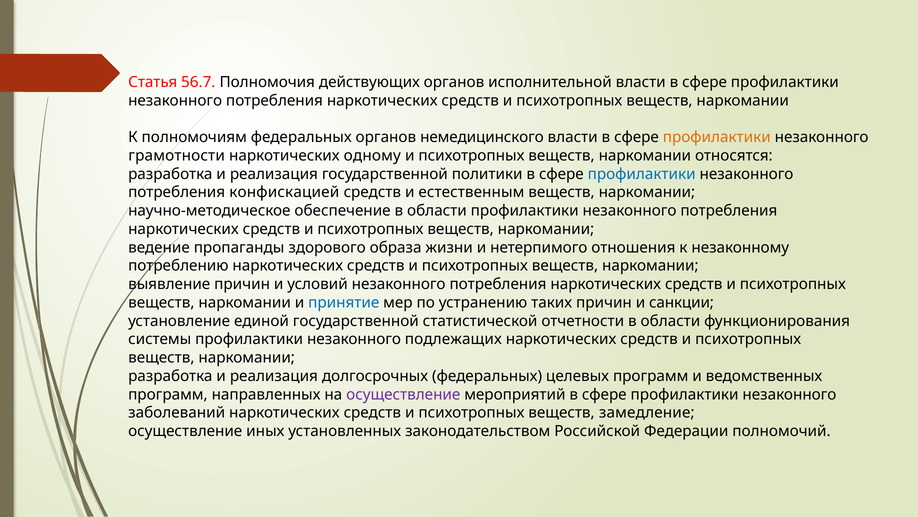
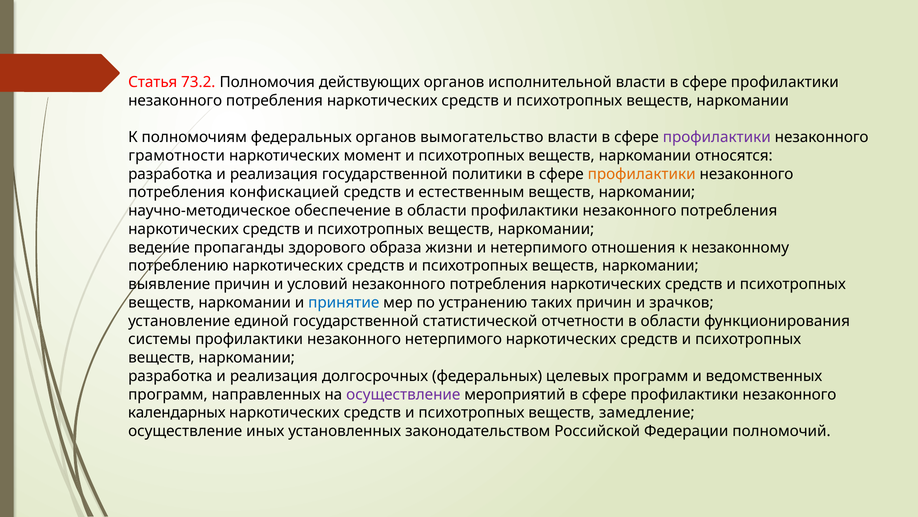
56.7: 56.7 -> 73.2 (198, 82)
немедицинского: немедицинского -> вымогательство (482, 137)
профилактики colour: orange -> purple (717, 137)
одному: одному -> момент (372, 155)
профилактики colour: blue -> orange (642, 174)
санкции: санкции -> зрачков (681, 302)
незаконного подлежащих: подлежащих -> нетерпимого (453, 339)
заболеваний: заболеваний -> календарных (177, 412)
